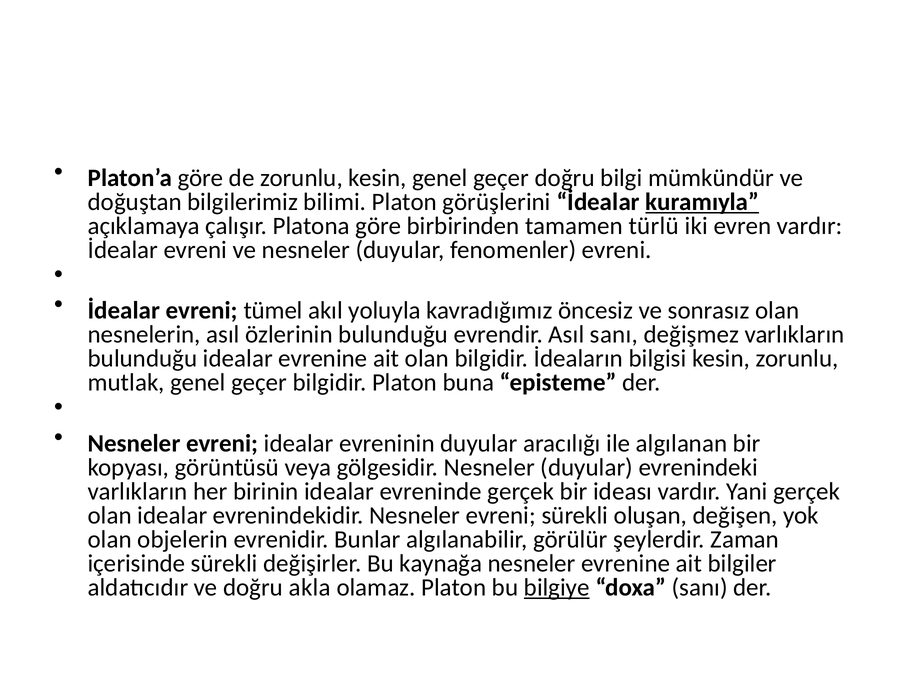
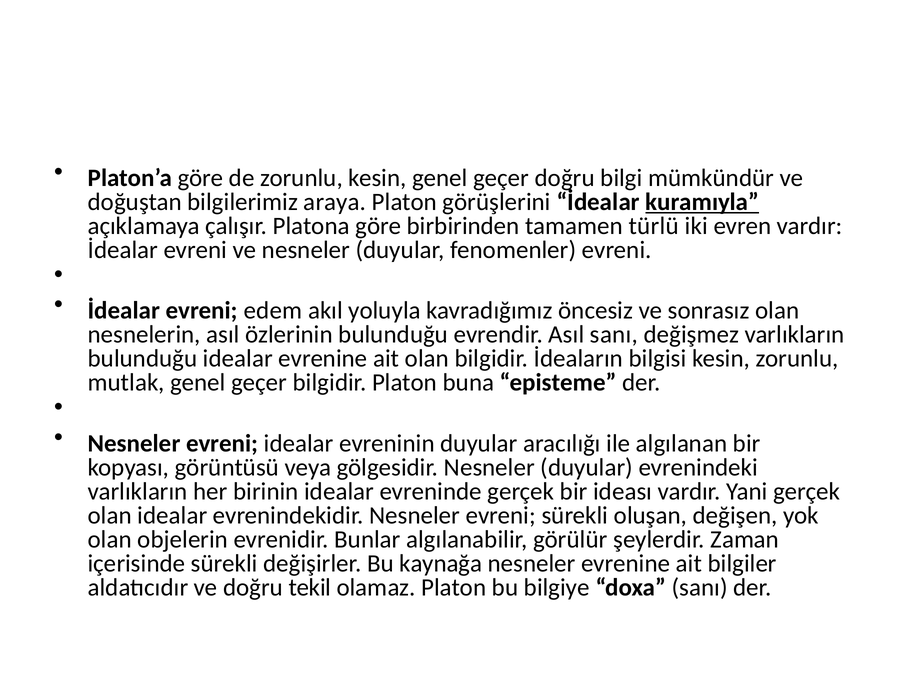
bilimi: bilimi -> araya (335, 202)
tümel: tümel -> edem (273, 311)
akla: akla -> tekil (310, 588)
bilgiye underline: present -> none (557, 588)
